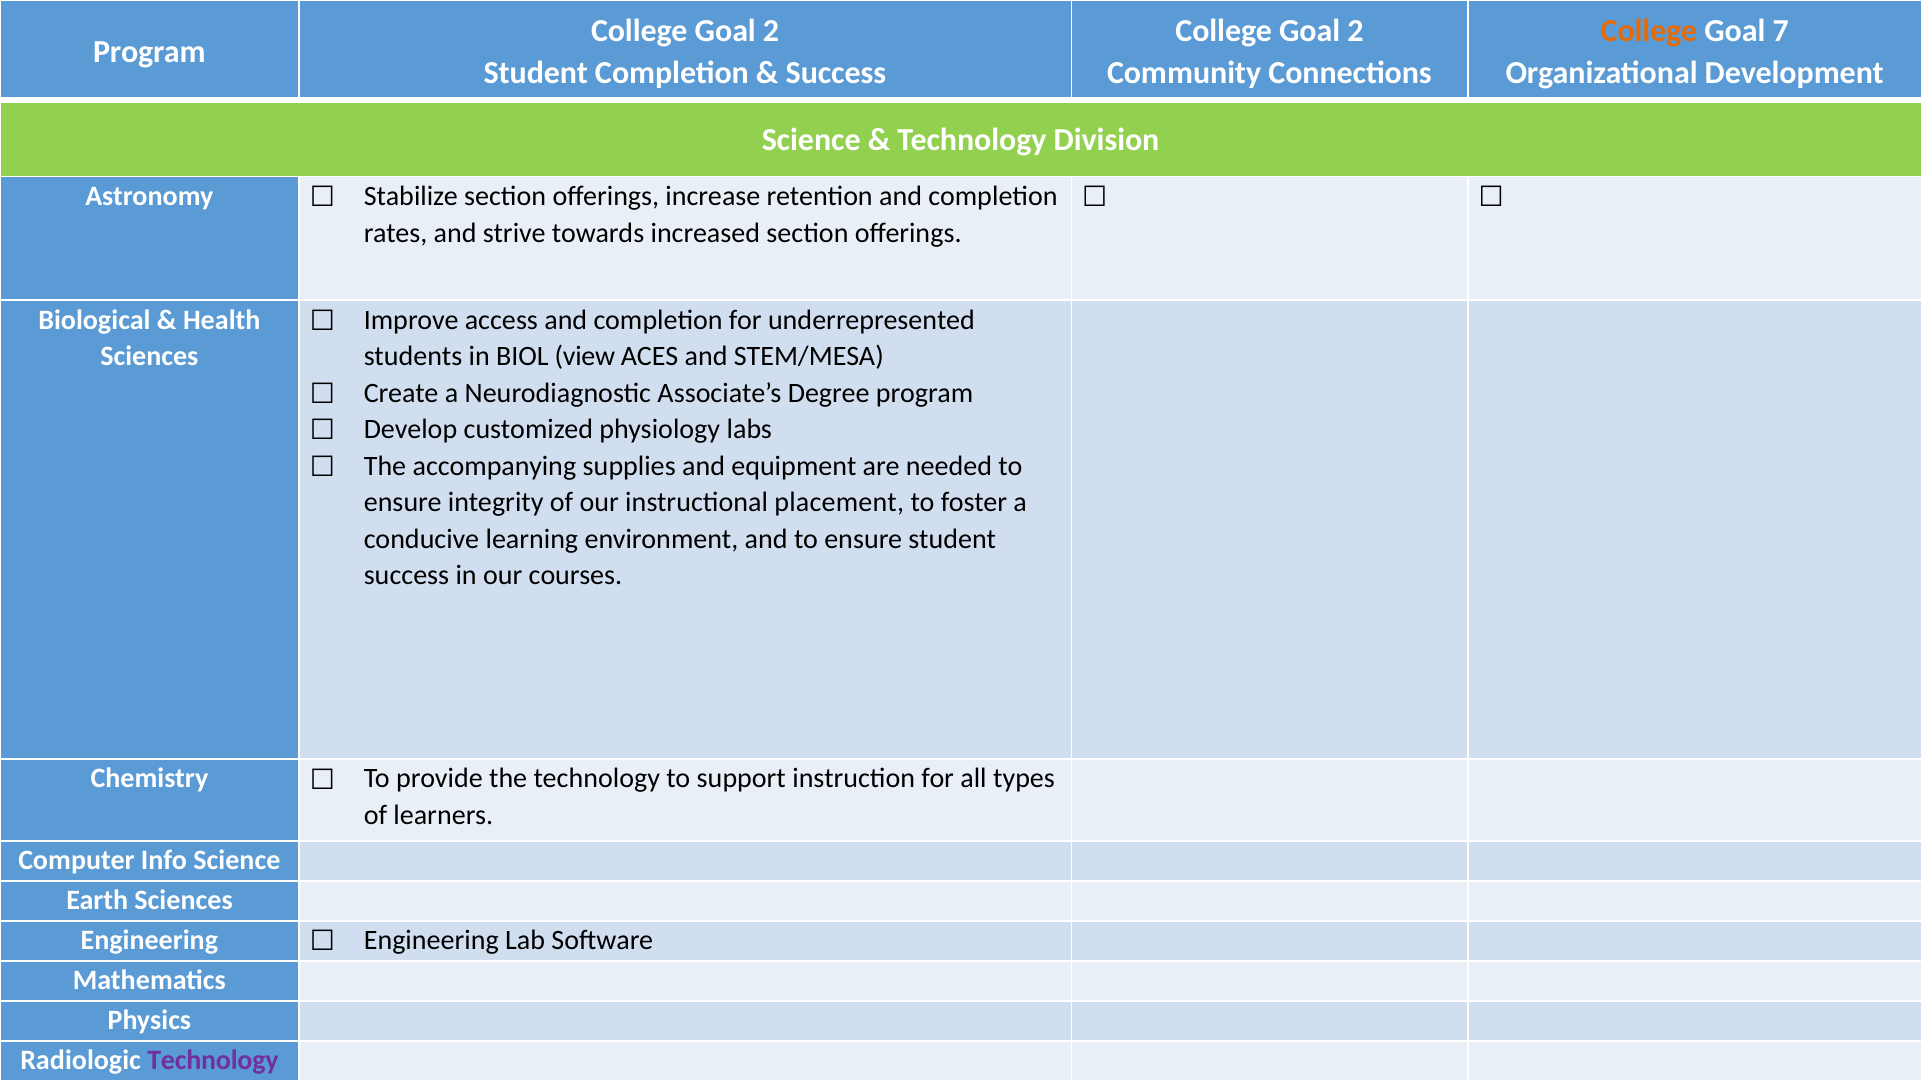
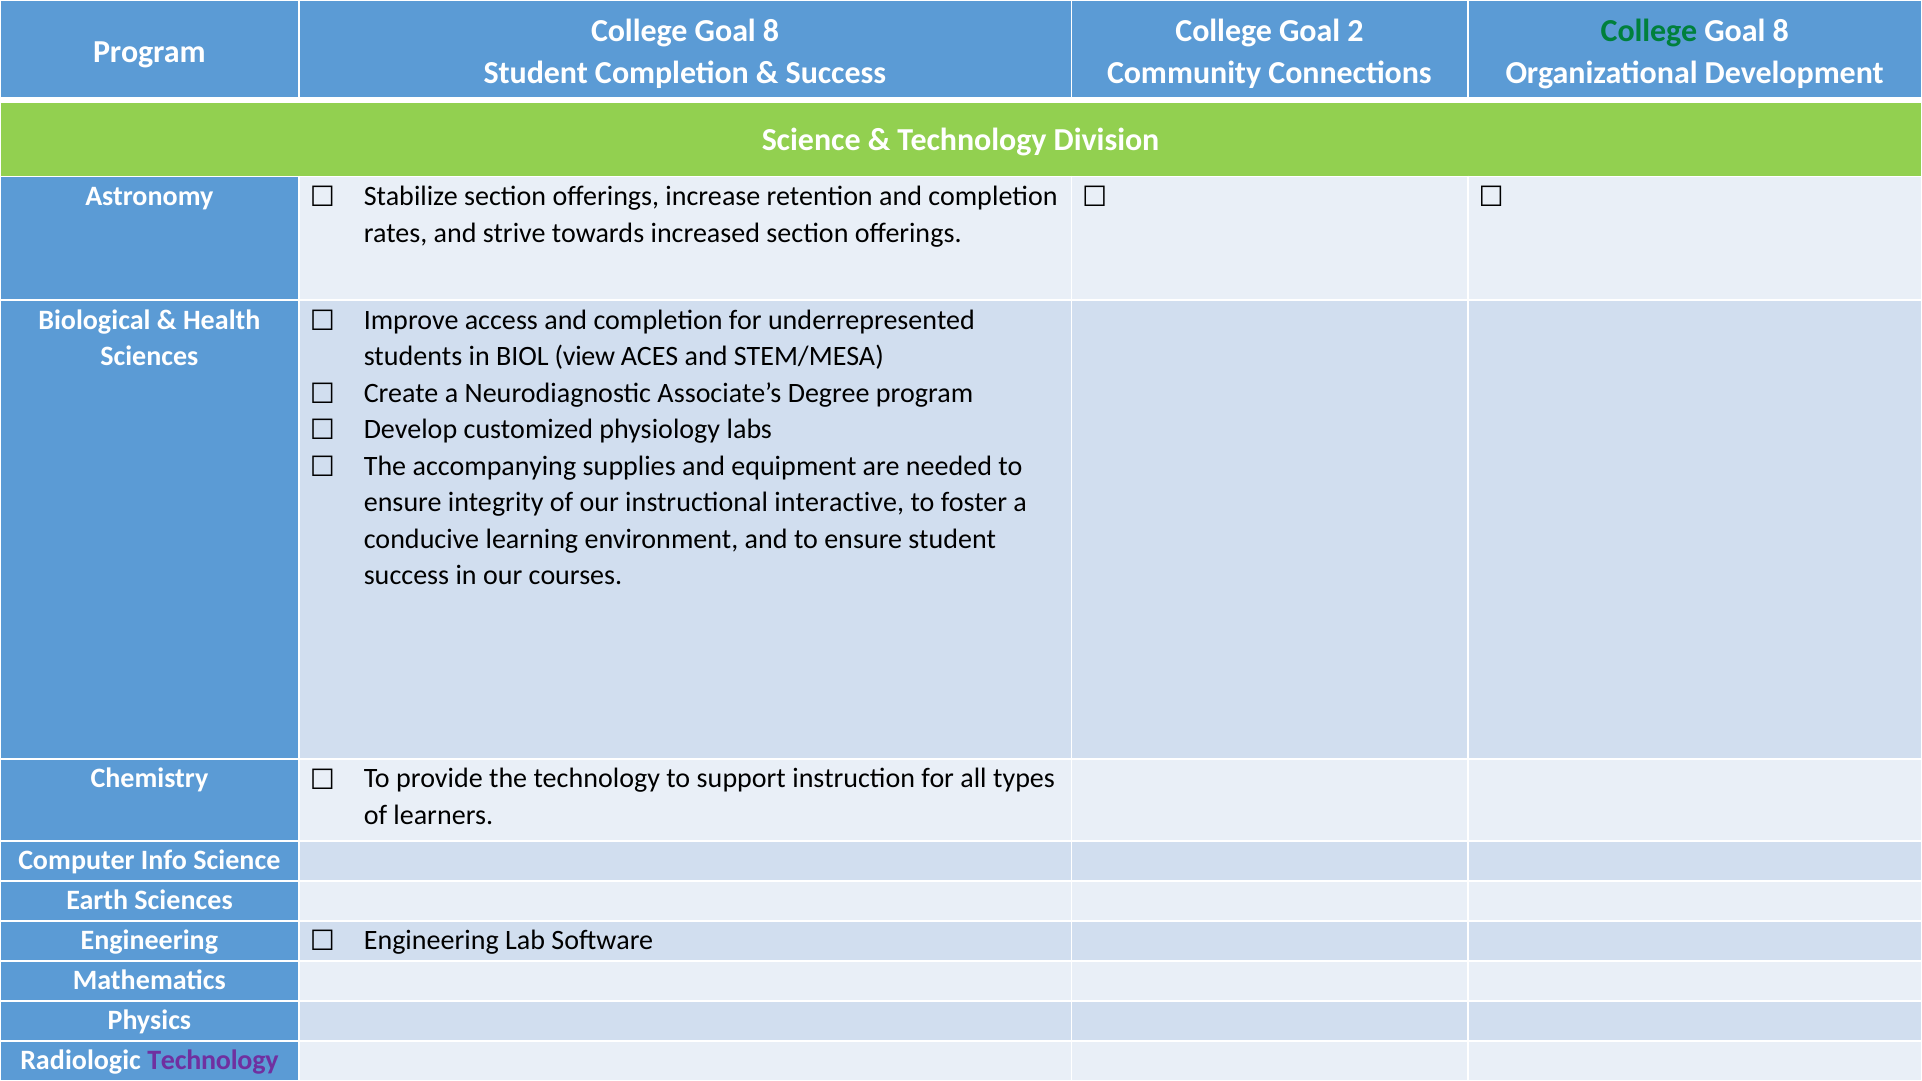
2: 2 -> 8 (771, 31)
College colour: orange -> green (1649, 31)
7: 7 -> 8 (1781, 31)
placement: placement -> interactive (839, 502)
